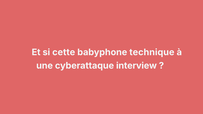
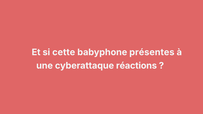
technique: technique -> présentes (152, 52)
interview: interview -> réactions (136, 66)
